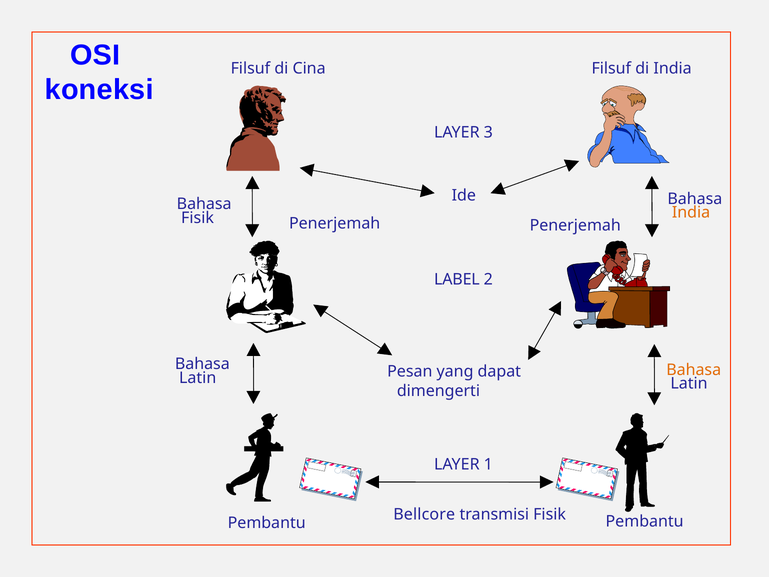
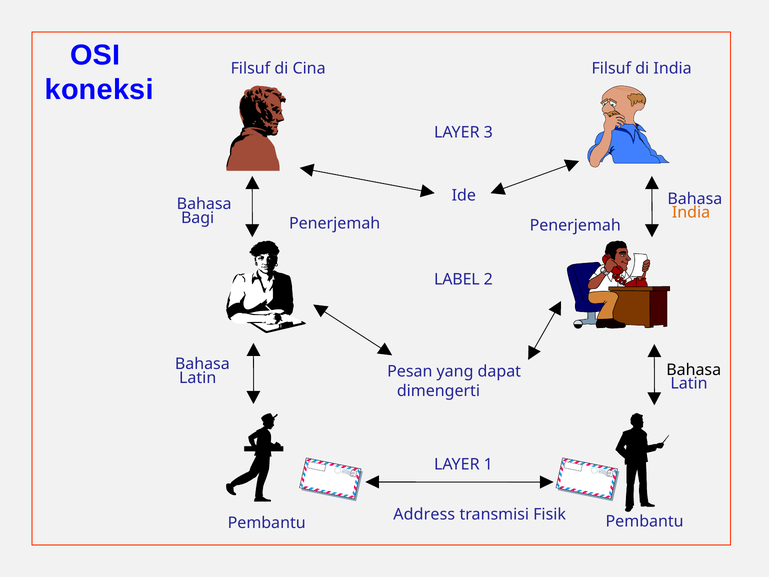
Fisik: Fisik -> Bagi (198, 218)
Bahasa colour: orange -> black (694, 370)
Bellcore: Bellcore -> Address (424, 514)
